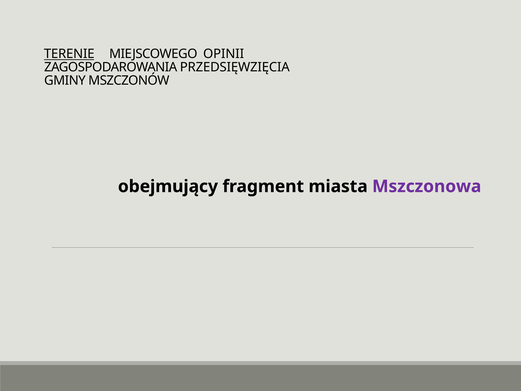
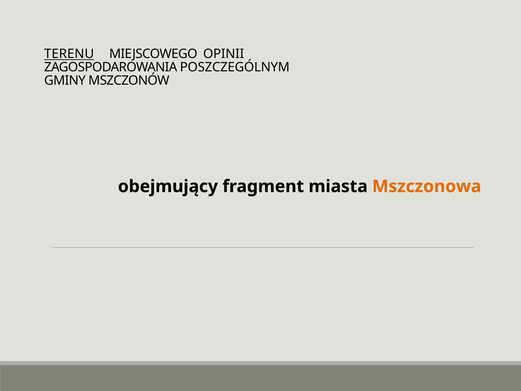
TERENIE: TERENIE -> TERENU (69, 54)
PRZEDSIĘWZIĘCIA: PRZEDSIĘWZIĘCIA -> POSZCZEGÓLNYM (235, 67)
Mszczonowa colour: purple -> orange (427, 186)
